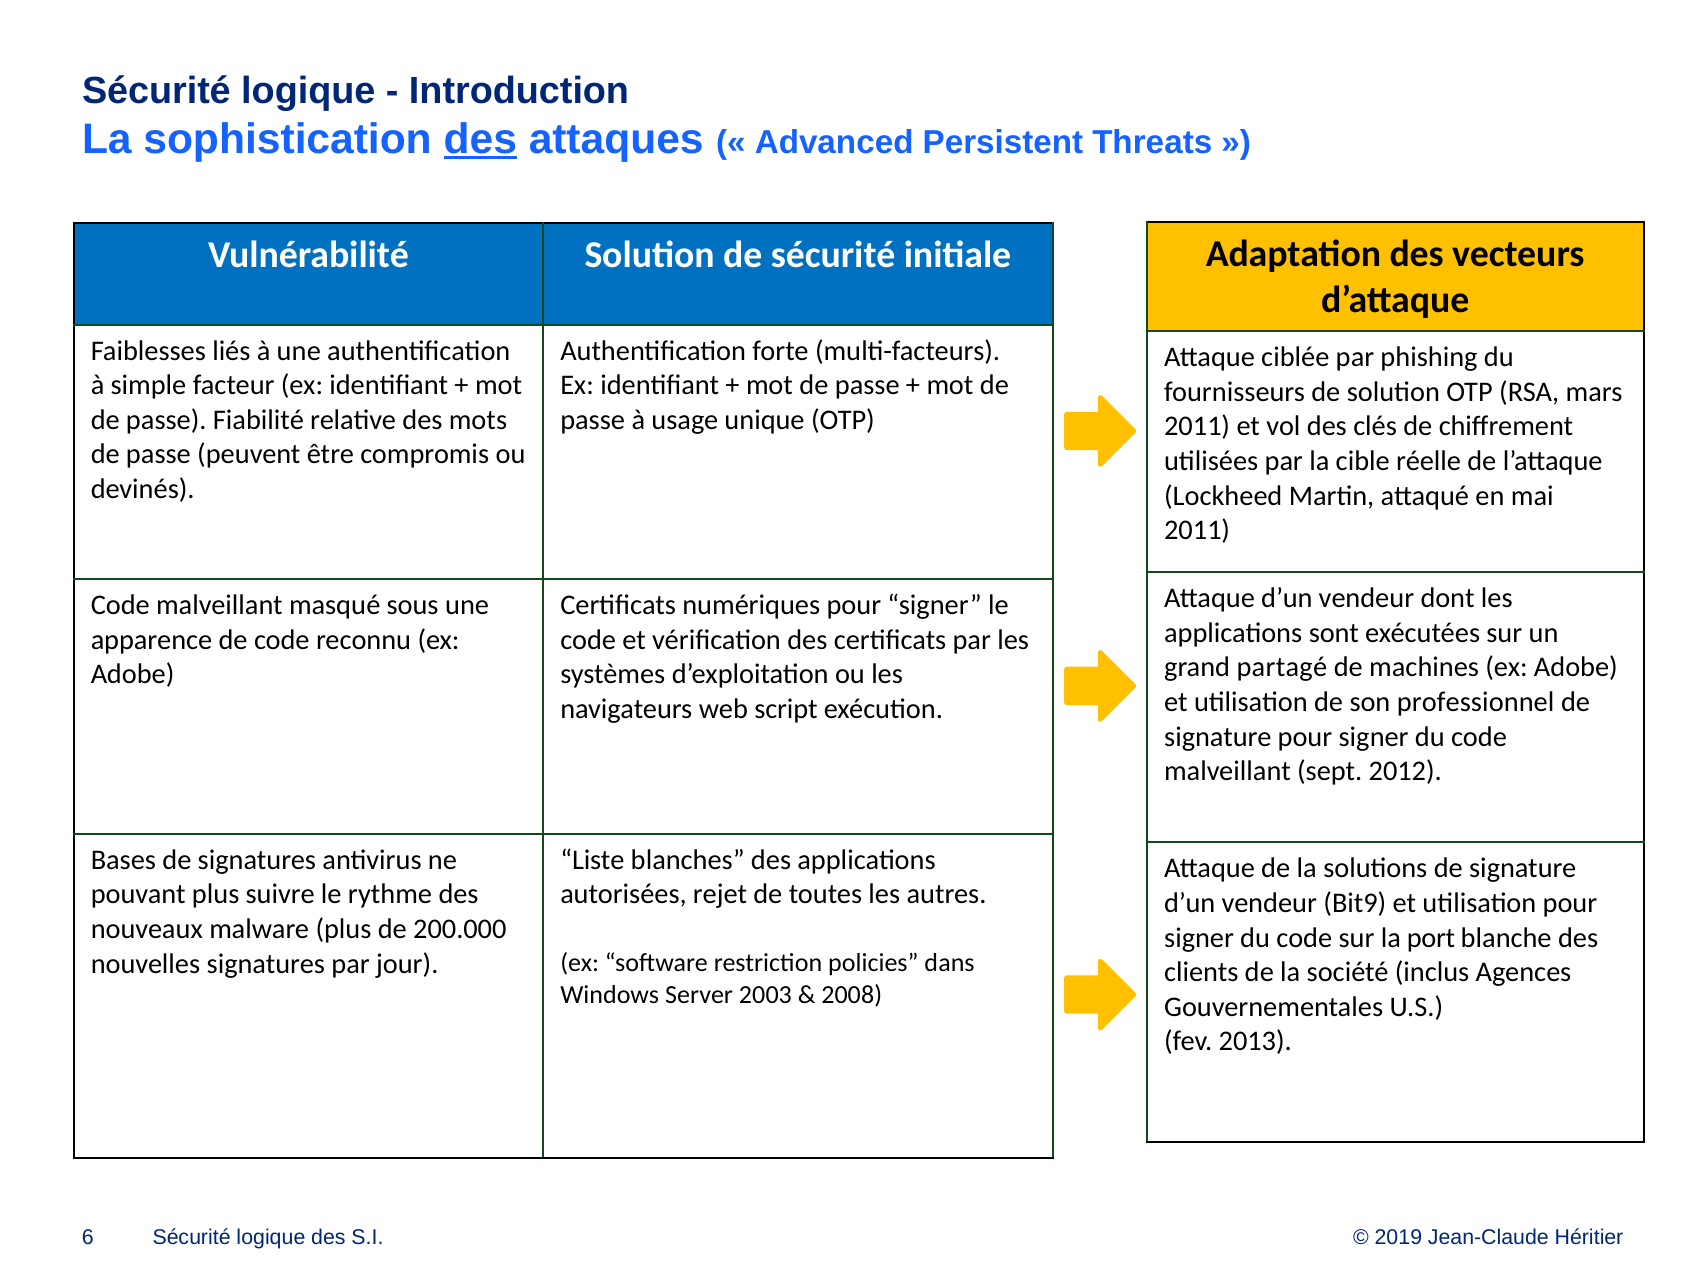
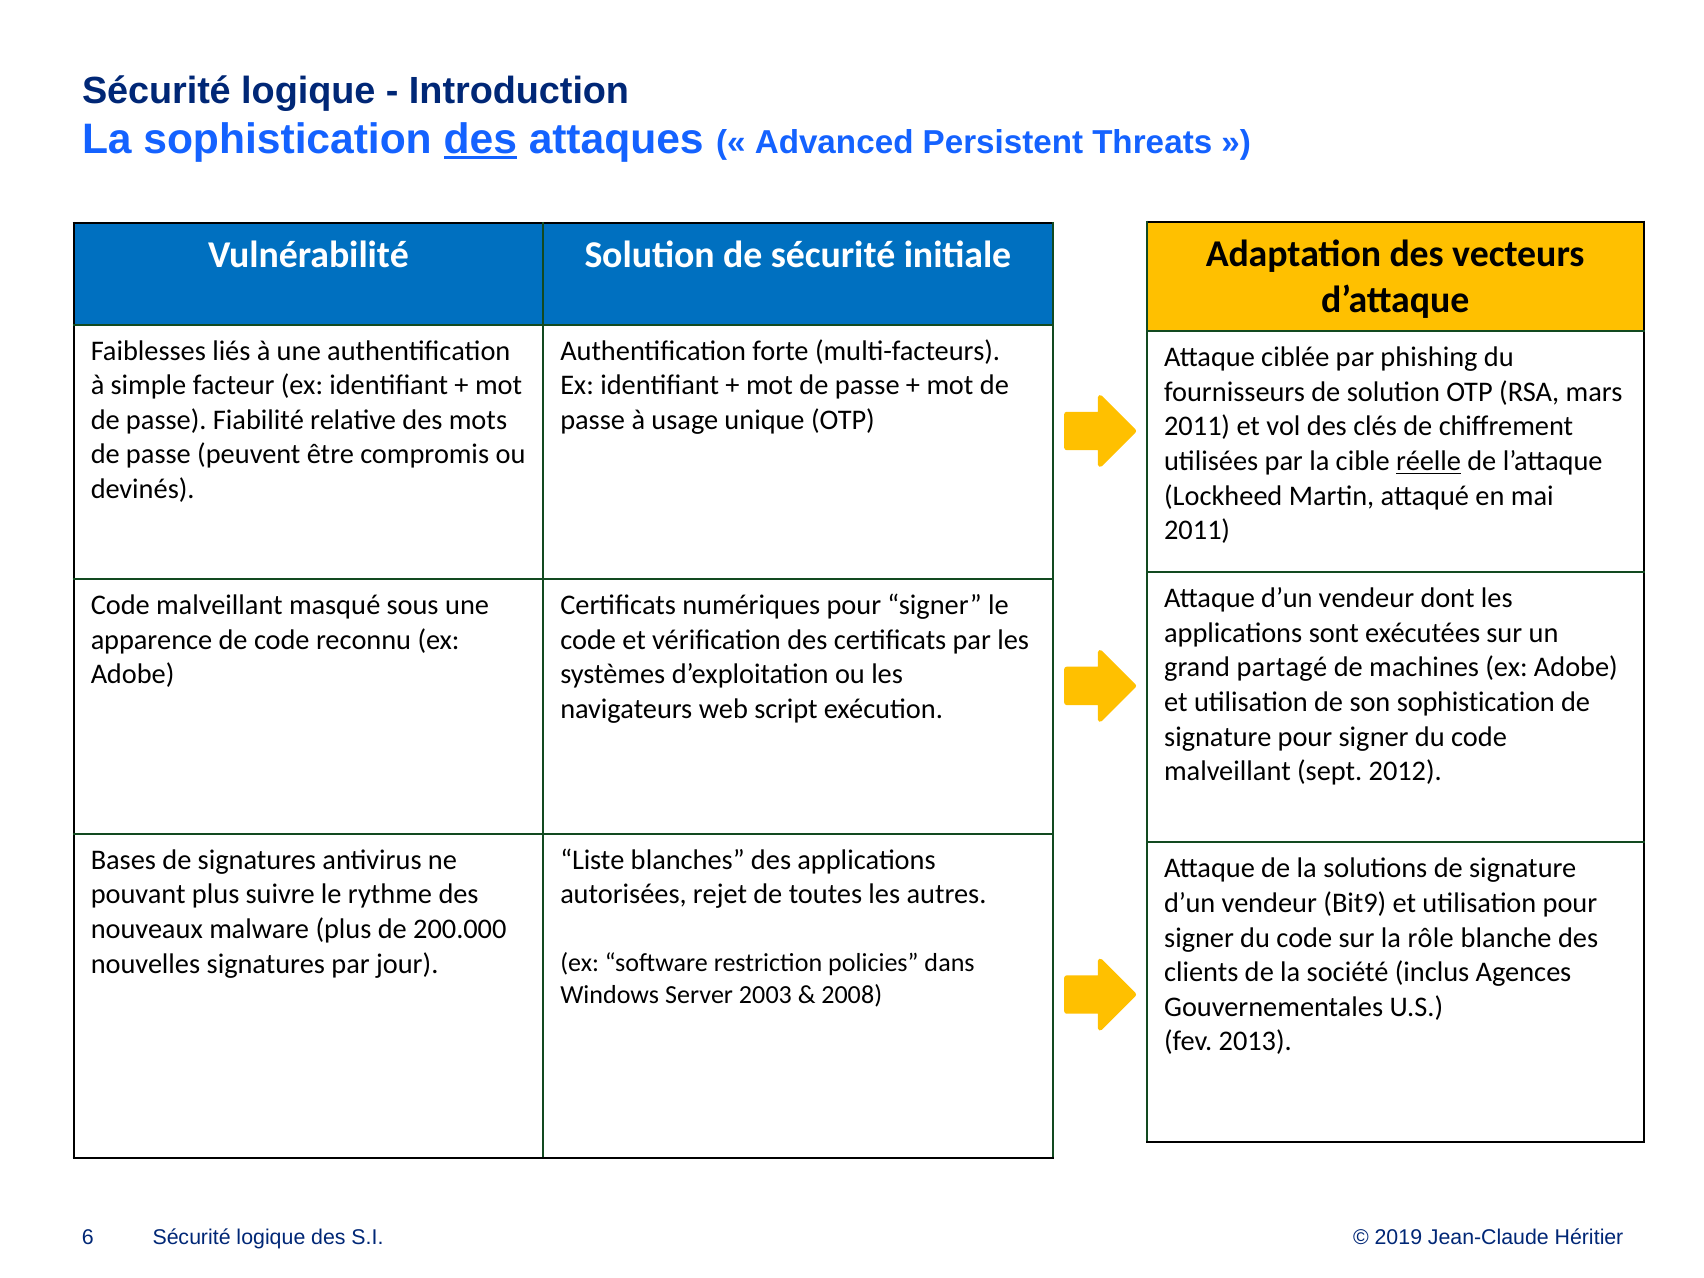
réelle underline: none -> present (1428, 461)
son professionnel: professionnel -> sophistication (1476, 702)
port: port -> rôle (1431, 938)
